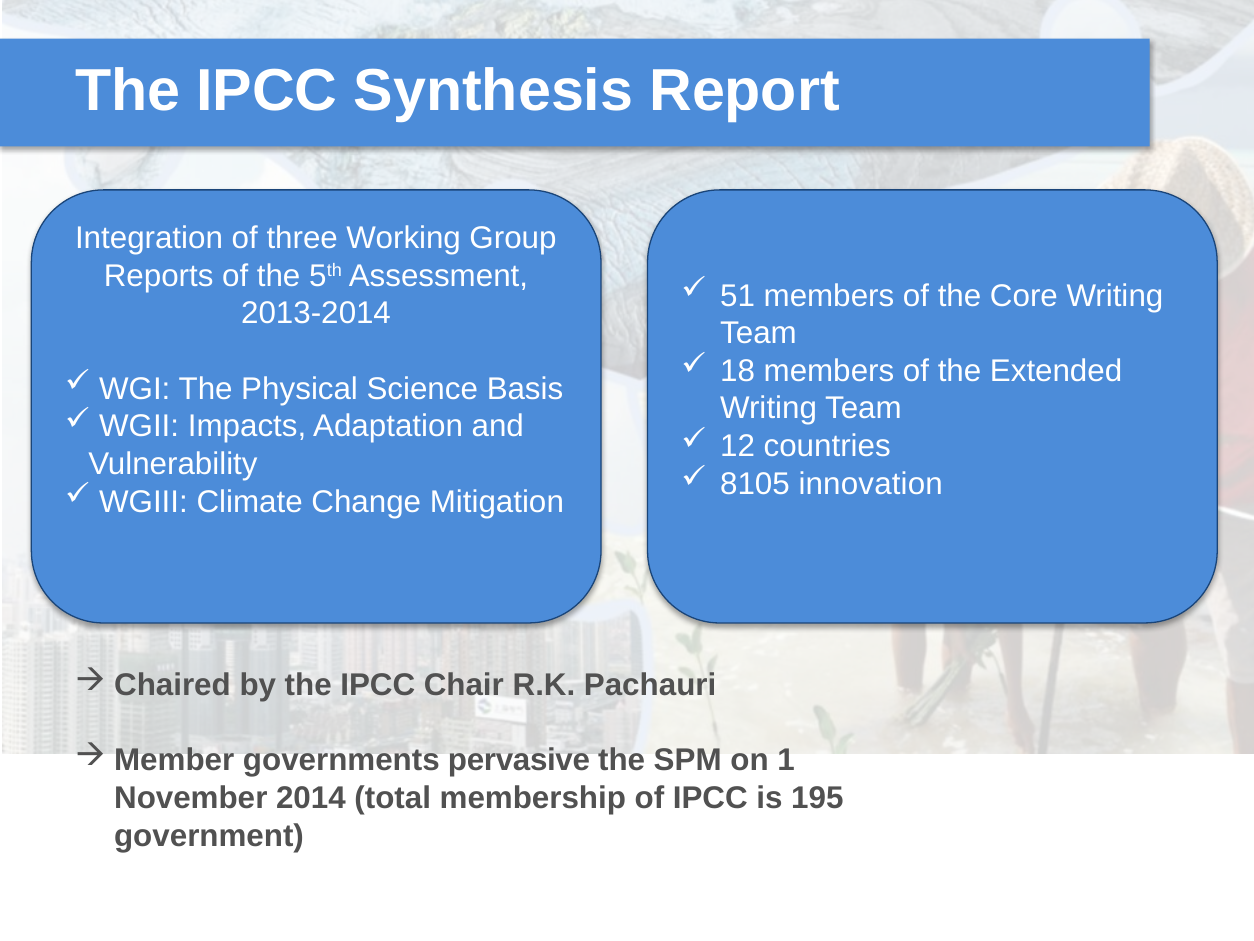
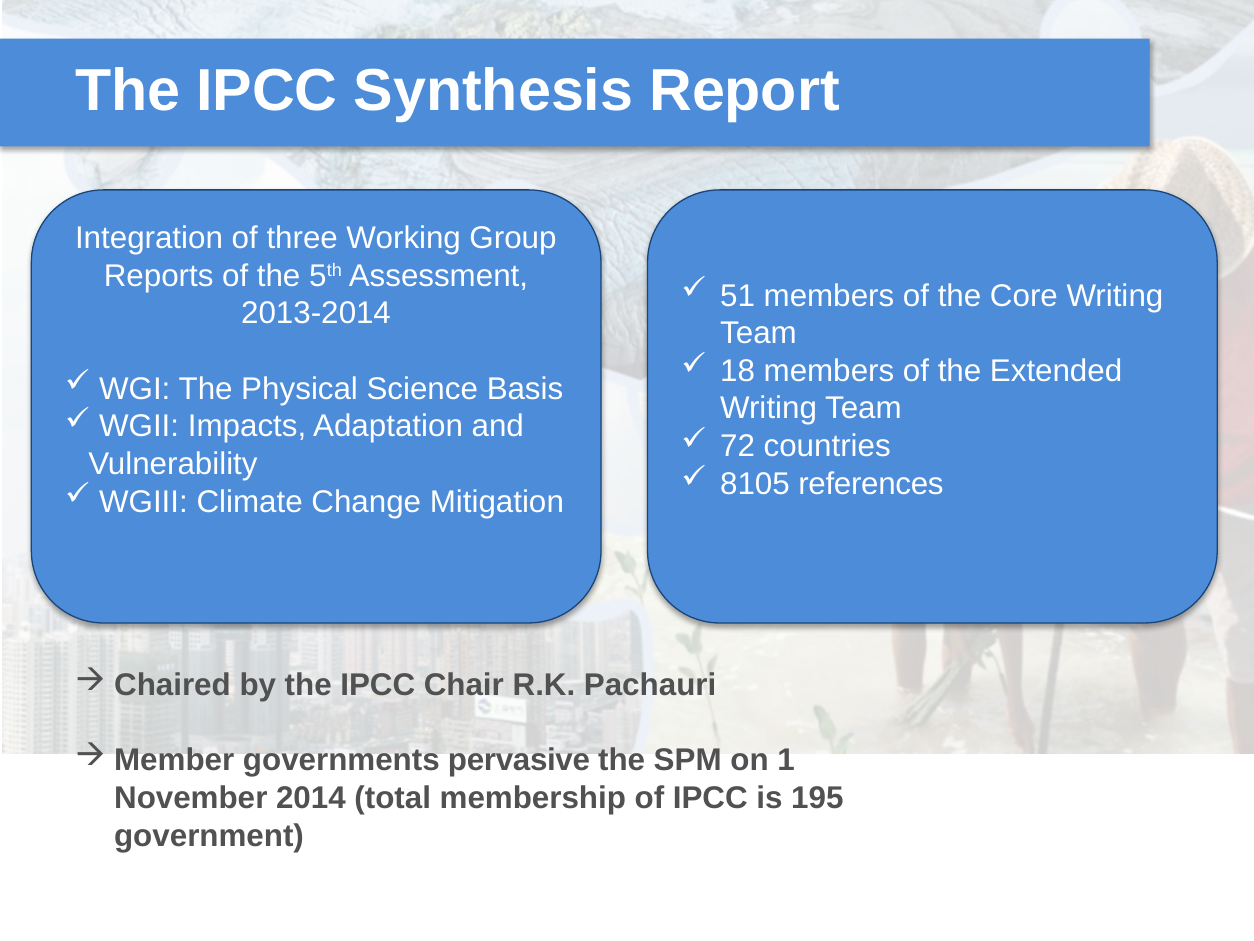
12: 12 -> 72 (738, 446)
innovation: innovation -> references (871, 484)
